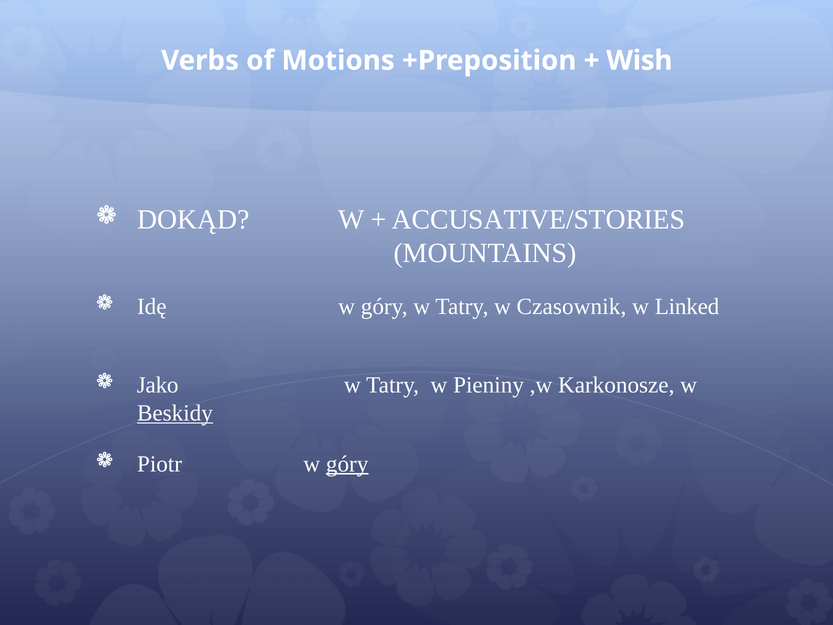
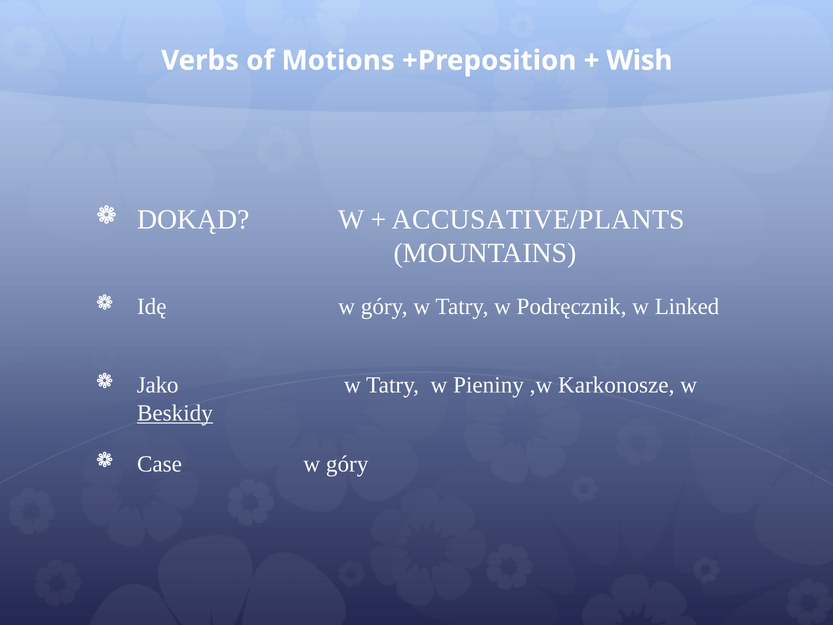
ACCUSATIVE/STORIES: ACCUSATIVE/STORIES -> ACCUSATIVE/PLANTS (538, 220)
Czasownik: Czasownik -> Podręcznik (572, 306)
Piotr: Piotr -> Case (160, 464)
góry underline: present -> none (347, 464)
